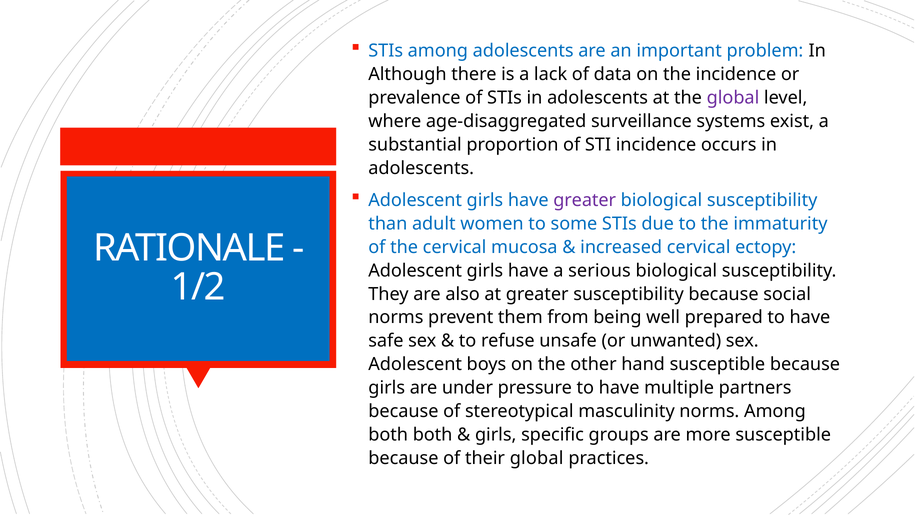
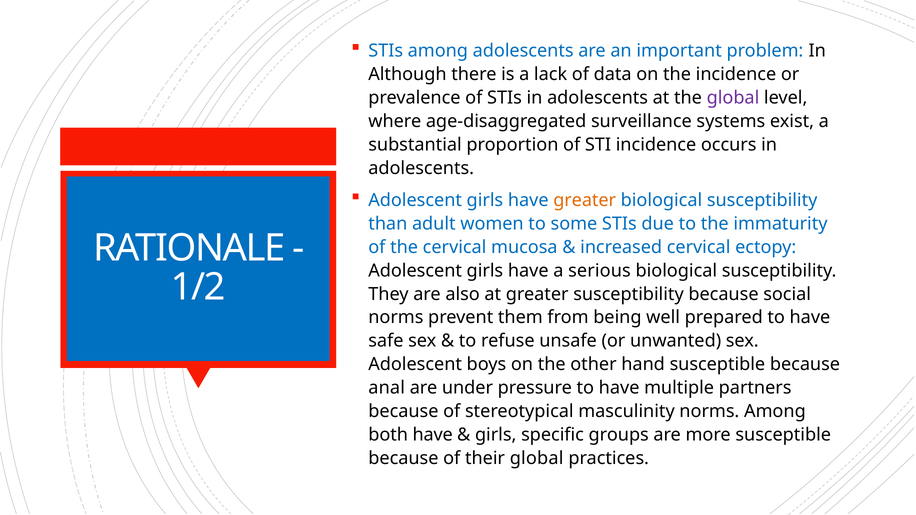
greater colour: purple -> orange (585, 200)
girls: girls -> anal (387, 388)
both both: both -> have (433, 435)
